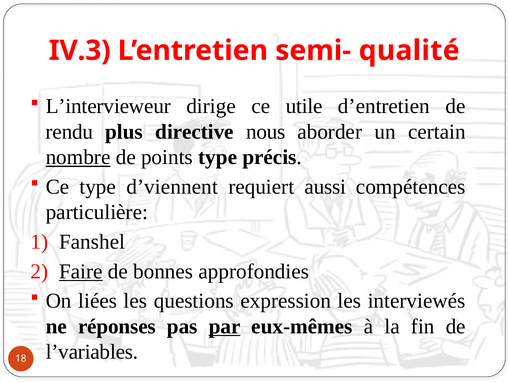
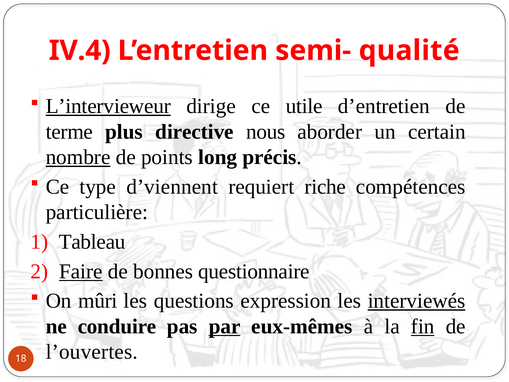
IV.3: IV.3 -> IV.4 (80, 51)
L’intervieweur underline: none -> present (108, 106)
rendu: rendu -> terme (69, 132)
points type: type -> long (218, 157)
aussi: aussi -> riche (325, 187)
Fanshel: Fanshel -> Tableau (92, 242)
approfondies: approfondies -> questionnaire (254, 271)
liées: liées -> mûri (98, 301)
interviewés underline: none -> present (417, 301)
réponses: réponses -> conduire (117, 326)
fin underline: none -> present (423, 326)
l’variables: l’variables -> l’ouvertes (92, 352)
